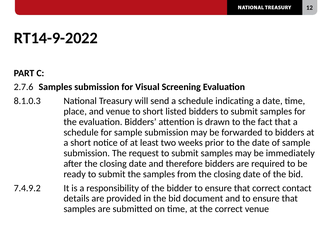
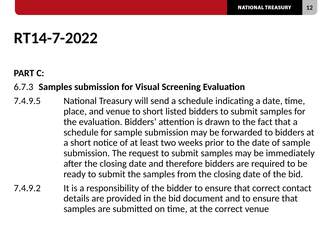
RT14-9-2022: RT14-9-2022 -> RT14-7-2022 (56, 38)
2.7.6: 2.7.6 -> 6.7.3 (24, 87)
8.1.0.3: 8.1.0.3 -> 7.4.9.5 (27, 101)
